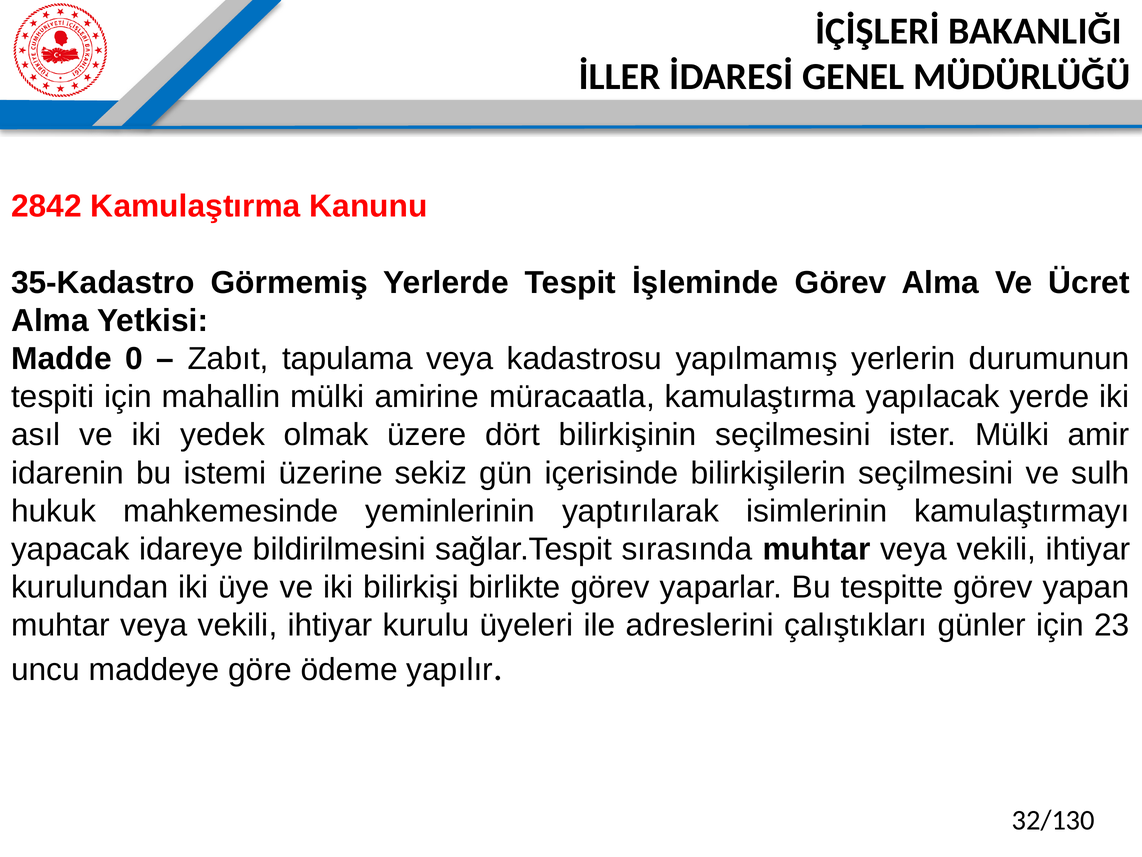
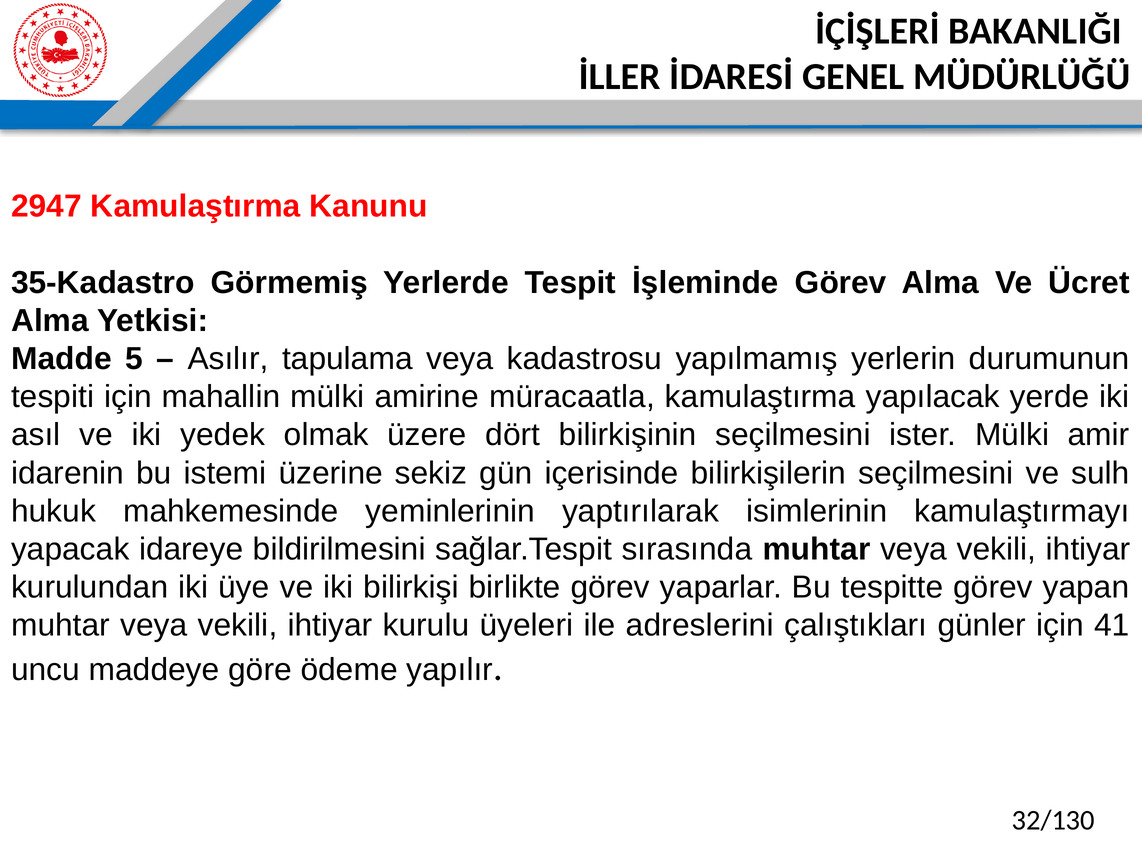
2842: 2842 -> 2947 (46, 206)
0: 0 -> 5 (134, 359)
Zabıt: Zabıt -> Asılır (228, 359)
23: 23 -> 41 (1112, 625)
